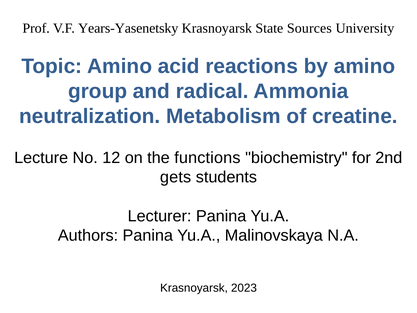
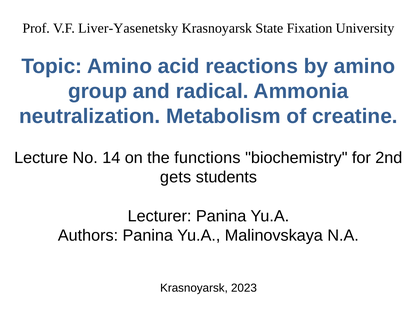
Years-Yasenetsky: Years-Yasenetsky -> Liver-Yasenetsky (128, 28)
Sources: Sources -> Fixation (309, 28)
12: 12 -> 14 (111, 158)
